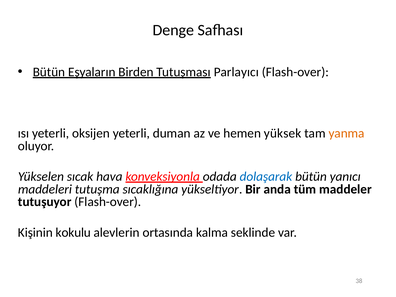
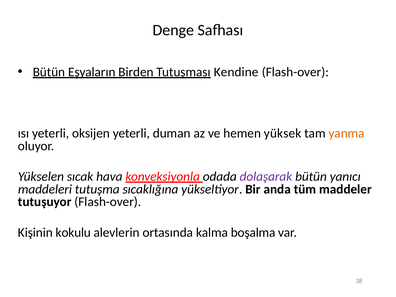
Parlayıcı: Parlayıcı -> Kendine (236, 72)
dolaşarak colour: blue -> purple (266, 177)
seklinde: seklinde -> boşalma (253, 232)
